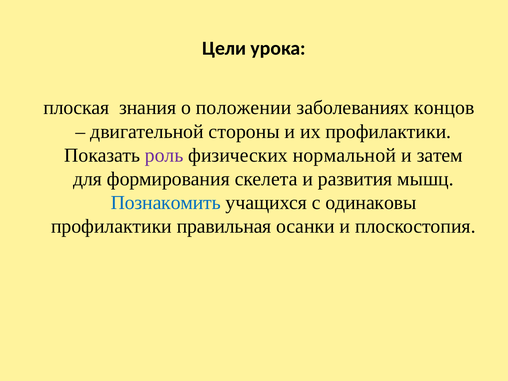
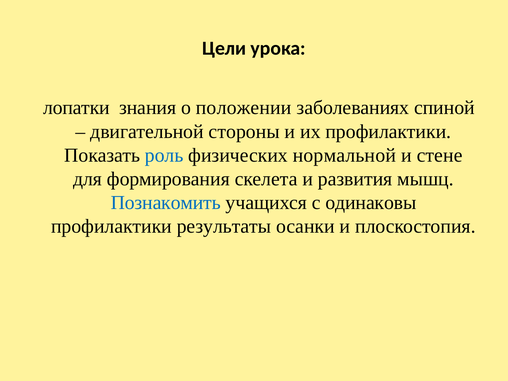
плоская: плоская -> лопатки (76, 108)
концов: концов -> спиной (444, 108)
роль colour: purple -> blue (164, 155)
затем: затем -> стене (440, 155)
правильная: правильная -> результаты (224, 226)
